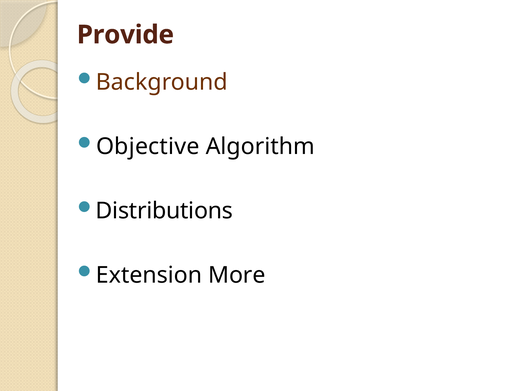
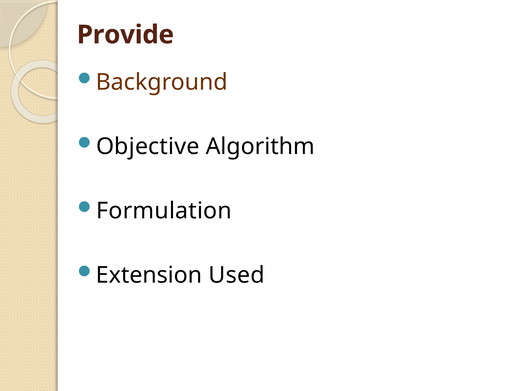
Distributions: Distributions -> Formulation (164, 211)
More: More -> Used (237, 275)
